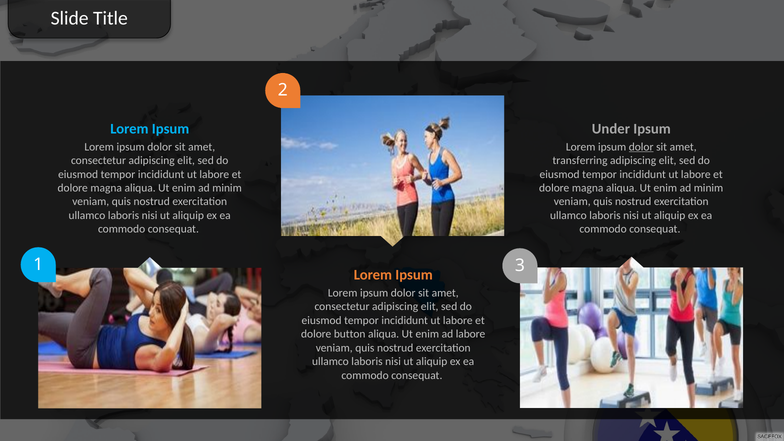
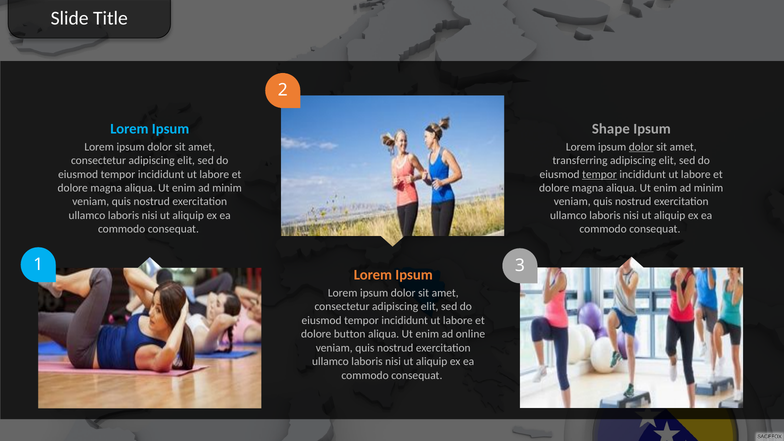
Under: Under -> Shape (611, 129)
tempor underline: none -> present (600, 174)
ad labore: labore -> online (470, 334)
